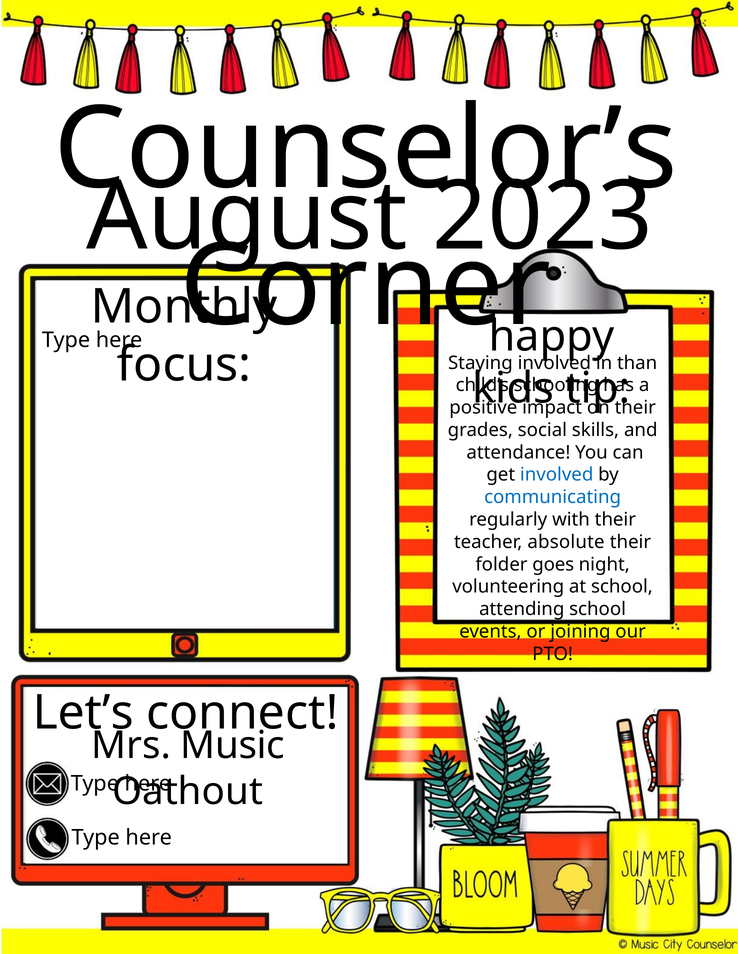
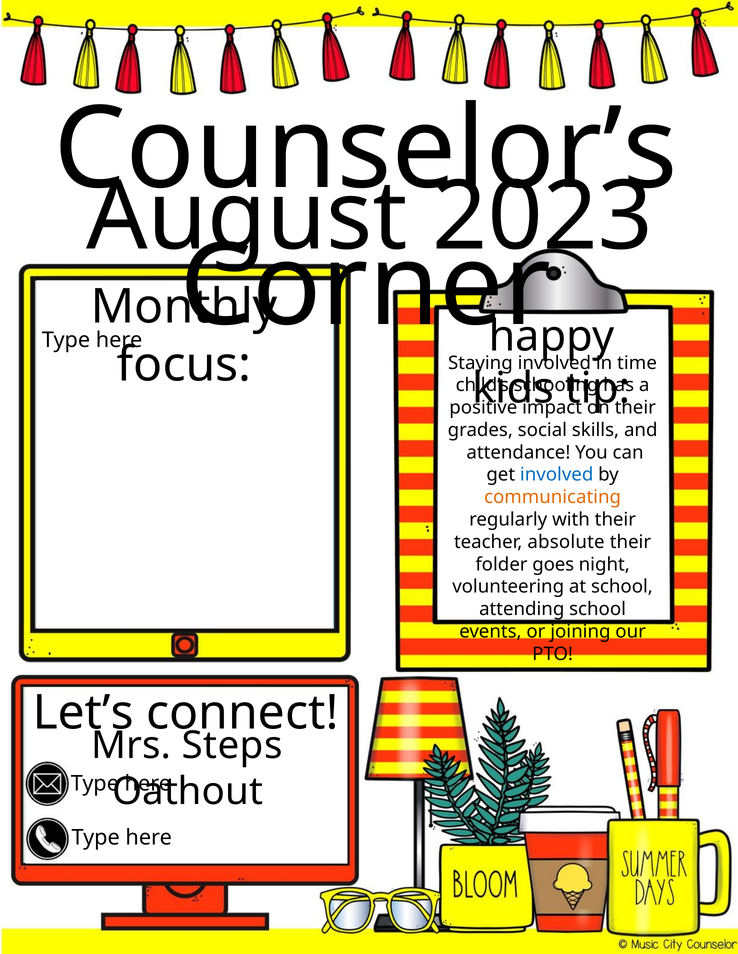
than: than -> time (637, 363)
communicating colour: blue -> orange (553, 498)
Music: Music -> Steps (232, 746)
